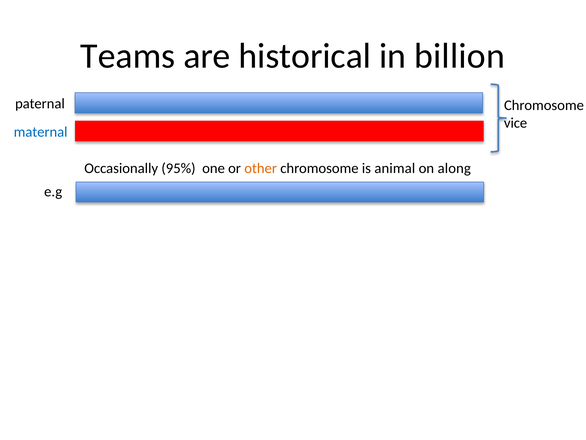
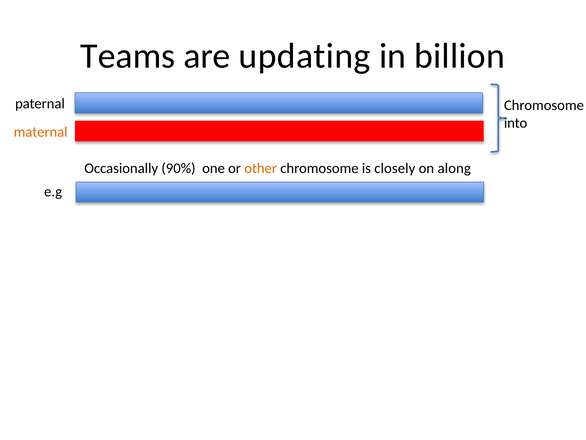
historical: historical -> updating (305, 56)
vice: vice -> into (516, 123)
maternal colour: blue -> orange (41, 132)
95%: 95% -> 90% (178, 168)
animal: animal -> closely (395, 168)
